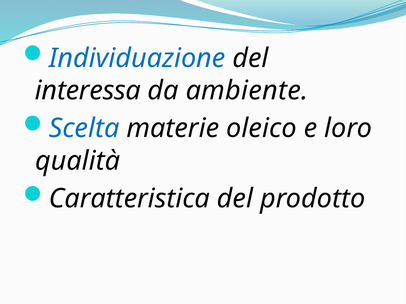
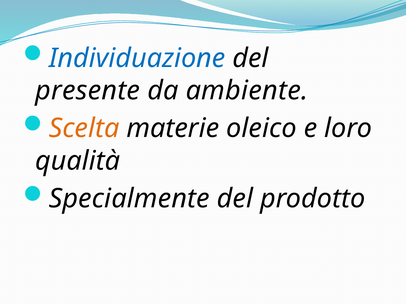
interessa: interessa -> presente (88, 91)
Scelta colour: blue -> orange (84, 129)
Caratteristica: Caratteristica -> Specialmente (129, 199)
